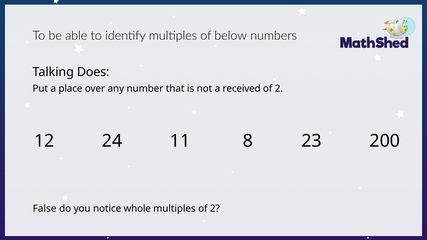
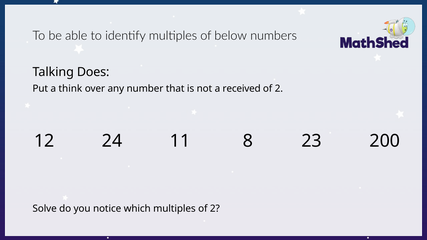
place: place -> think (70, 89)
False: False -> Solve (45, 209)
whole: whole -> which (137, 209)
